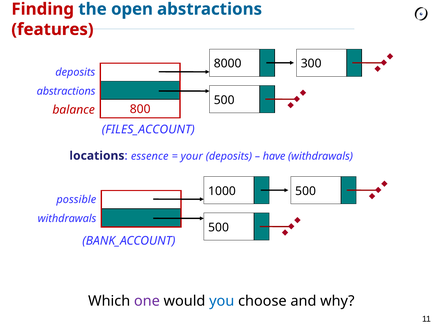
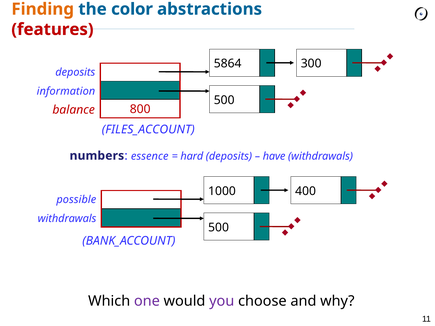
Finding colour: red -> orange (43, 9)
open: open -> color (132, 9)
8000: 8000 -> 5864 (228, 64)
abstractions: abstractions -> information (66, 91)
locations: locations -> numbers (97, 156)
your: your -> hard (192, 156)
1000 500: 500 -> 400 (306, 191)
you colour: blue -> purple (222, 301)
